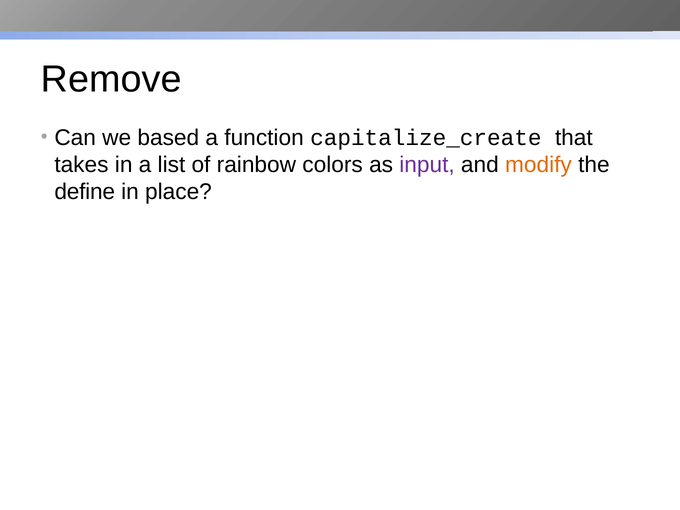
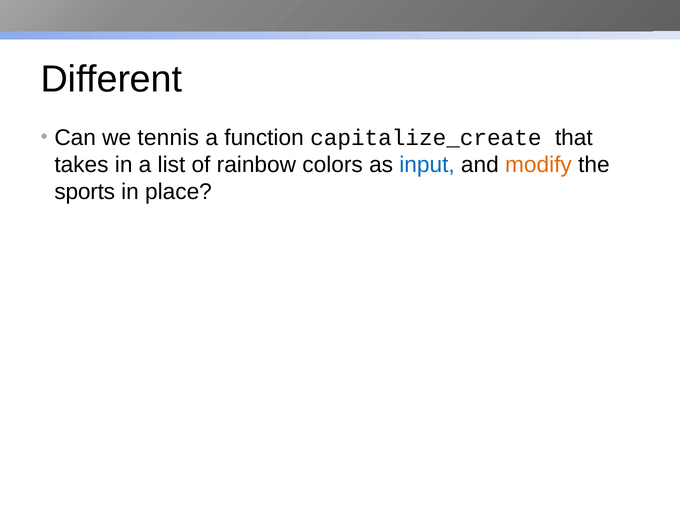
Remove: Remove -> Different (111, 79)
based: based -> tennis (168, 138)
input colour: purple -> blue (427, 165)
define: define -> sports (85, 192)
